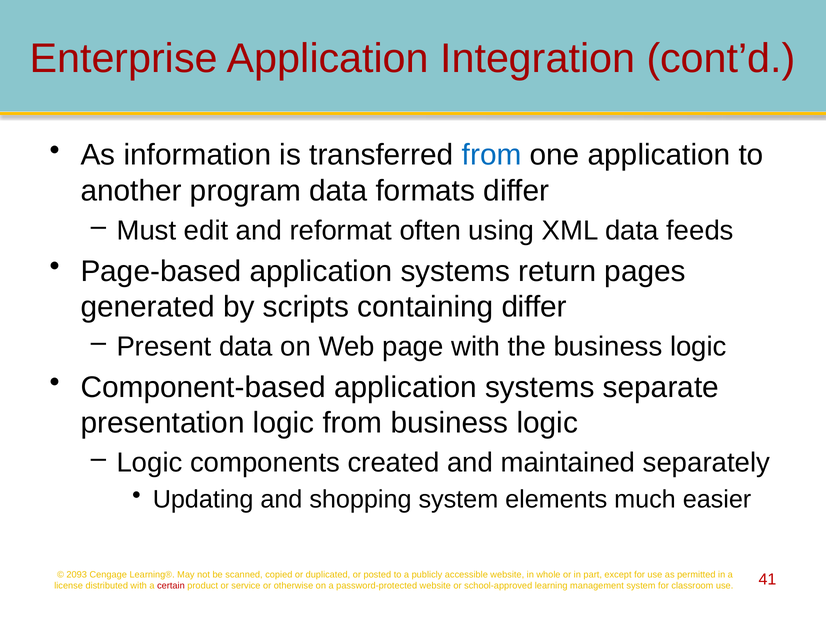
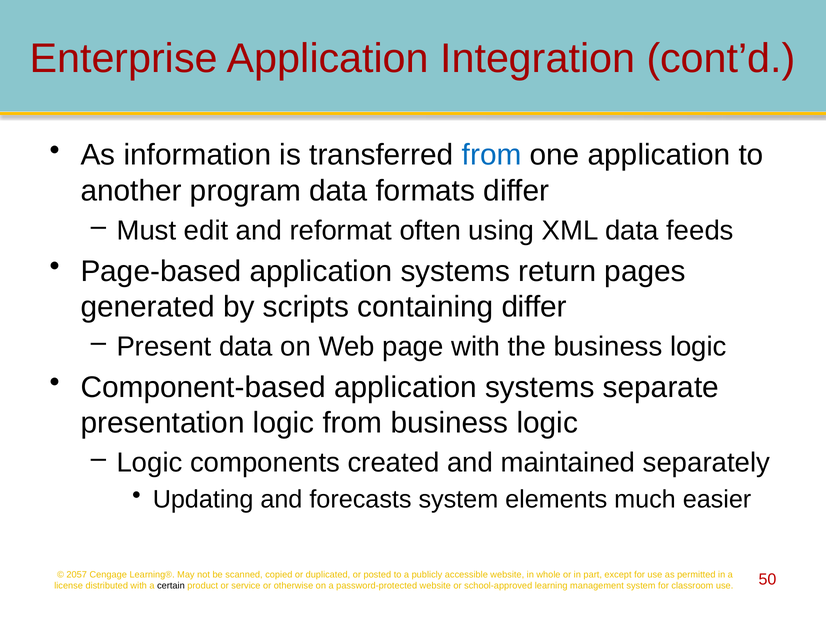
shopping: shopping -> forecasts (360, 499)
2093: 2093 -> 2057 (77, 574)
certain colour: red -> black (171, 585)
41: 41 -> 50 (767, 579)
